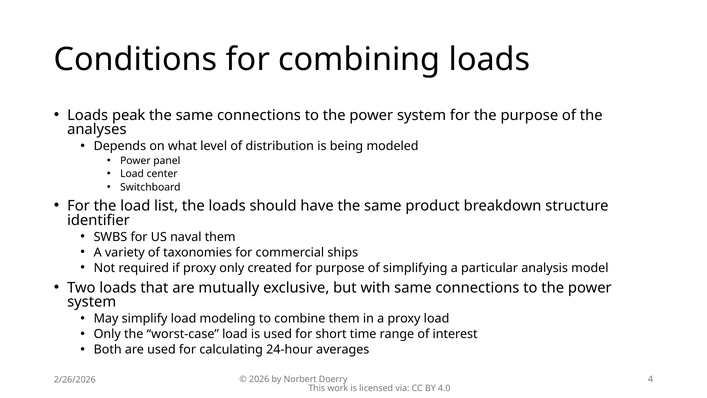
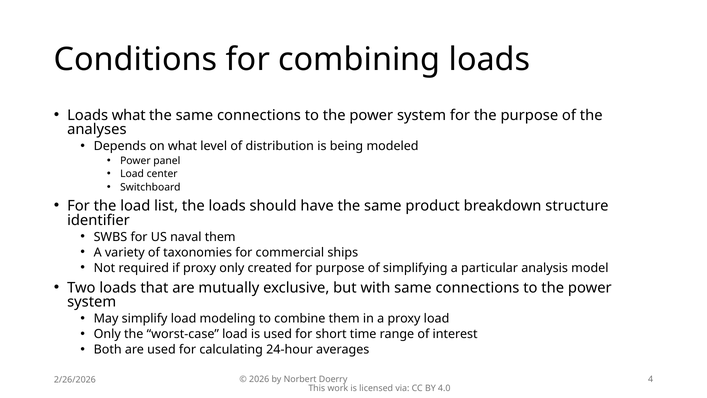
Loads peak: peak -> what (129, 115)
